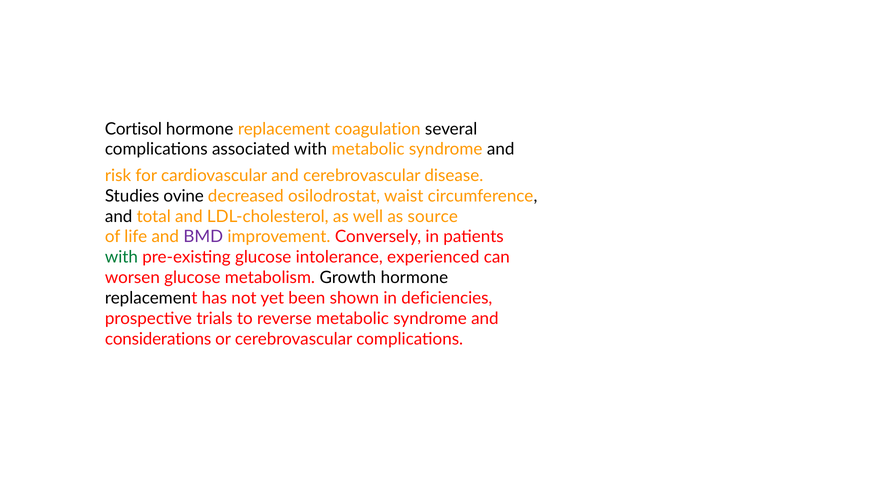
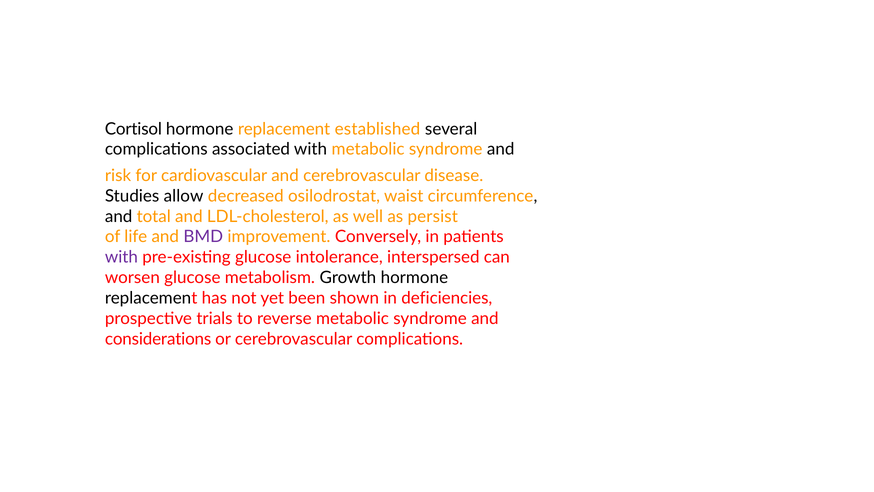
coagulation: coagulation -> established (377, 129)
ovine: ovine -> allow (184, 196)
source: source -> persist (433, 216)
with colour: green -> purple (121, 257)
experienced: experienced -> interspersed (433, 257)
